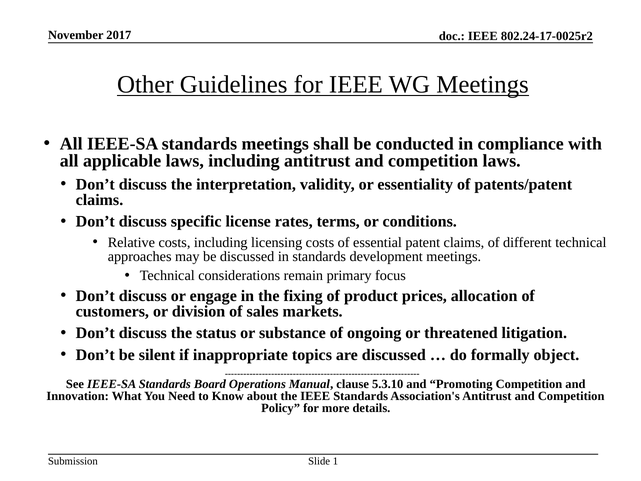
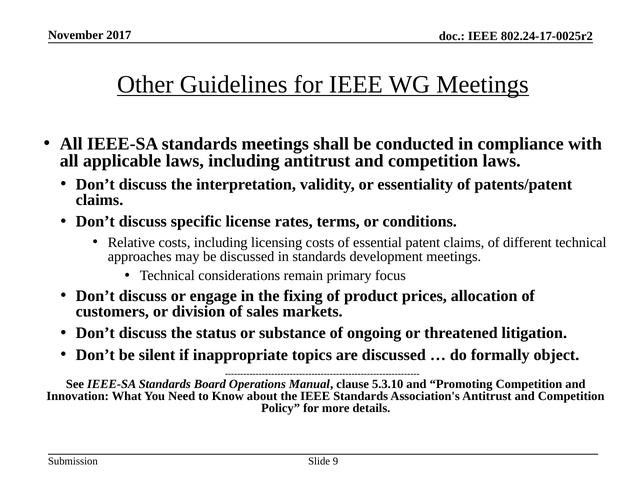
1: 1 -> 9 (335, 461)
